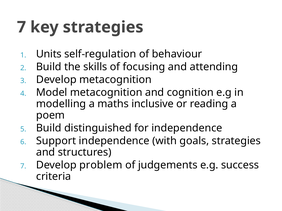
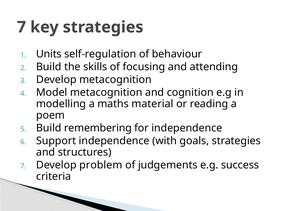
inclusive: inclusive -> material (152, 104)
distinguished: distinguished -> remembering (98, 128)
